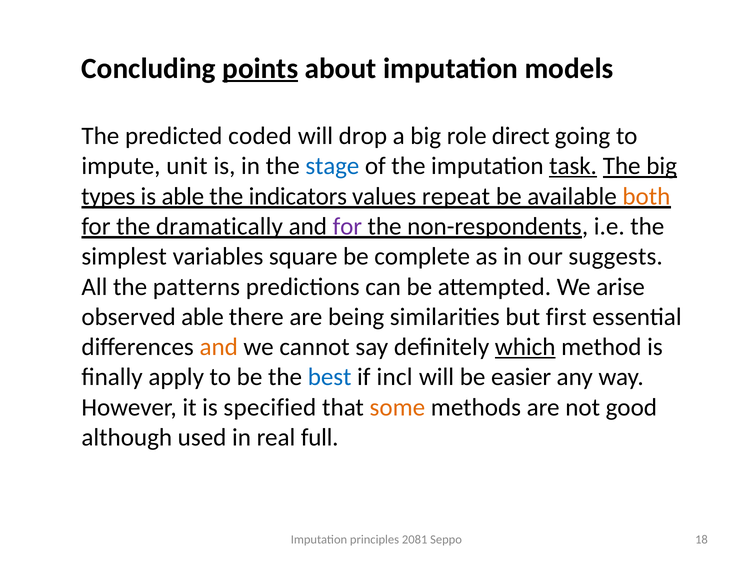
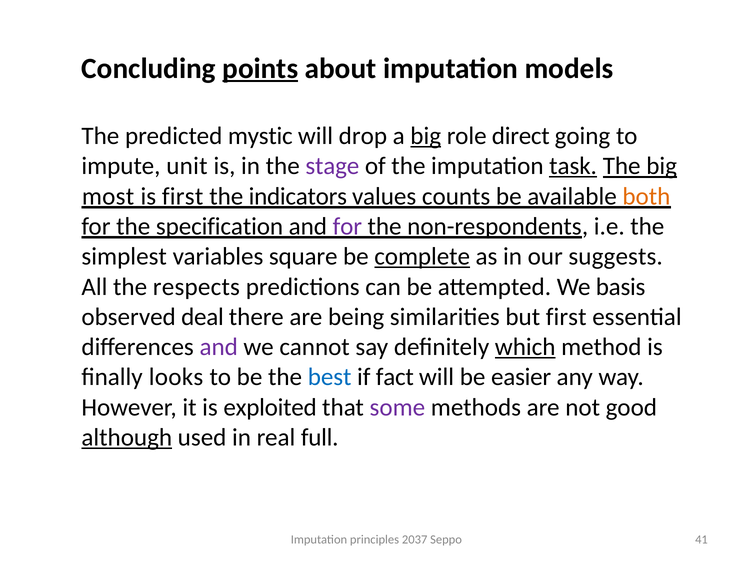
coded: coded -> mystic (260, 136)
big underline: none -> present (426, 136)
stage colour: blue -> purple (332, 166)
types: types -> most (108, 196)
is able: able -> first (183, 196)
repeat: repeat -> counts (456, 196)
dramatically: dramatically -> specification (220, 226)
complete underline: none -> present (422, 256)
patterns: patterns -> respects (196, 287)
arise: arise -> basis (621, 287)
observed able: able -> deal (202, 317)
and colour: orange -> purple (219, 347)
apply: apply -> looks (176, 377)
incl: incl -> fact (395, 377)
specified: specified -> exploited (270, 407)
some colour: orange -> purple (397, 407)
although underline: none -> present (127, 437)
2081: 2081 -> 2037 (415, 539)
18: 18 -> 41 (701, 539)
